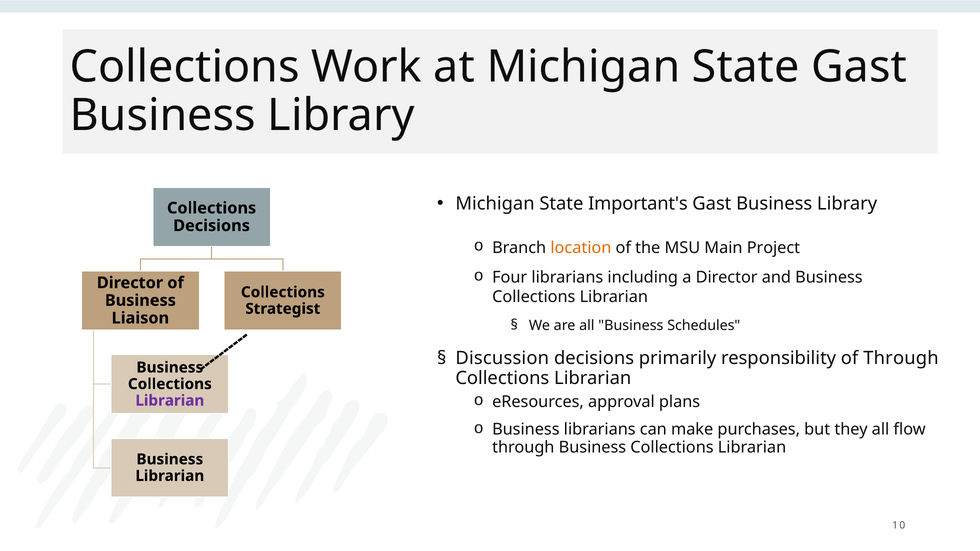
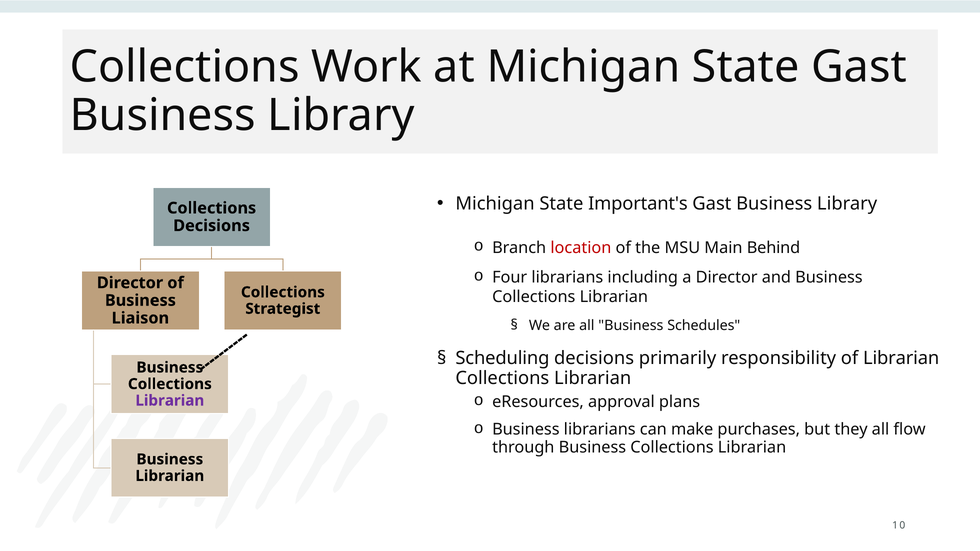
location colour: orange -> red (581, 248)
Project: Project -> Behind (773, 248)
Discussion: Discussion -> Scheduling (502, 358)
of Through: Through -> Librarian (901, 358)
